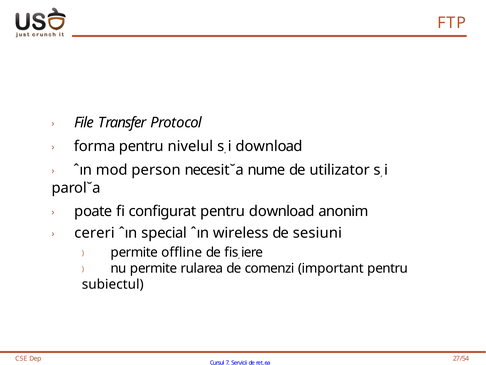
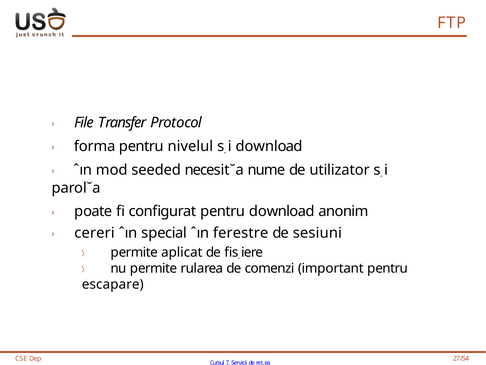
person: person -> seeded (156, 170)
wireless: wireless -> ferestre (241, 233)
offline: offline -> aplicat (182, 252)
subiectul: subiectul -> escapare (113, 284)
